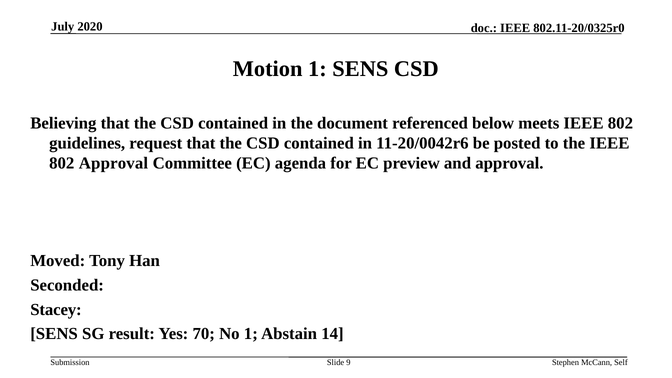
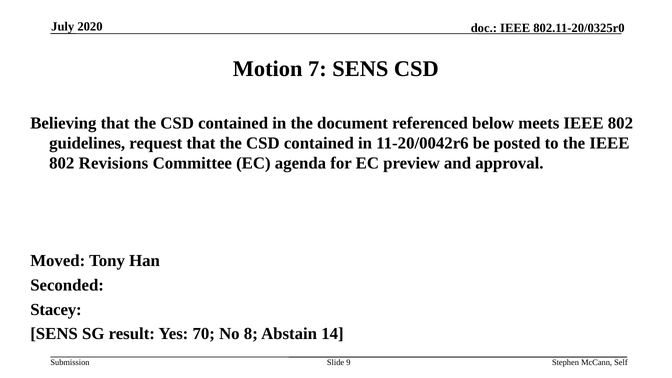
Motion 1: 1 -> 7 (317, 69)
802 Approval: Approval -> Revisions (113, 163)
No 1: 1 -> 8 (251, 334)
